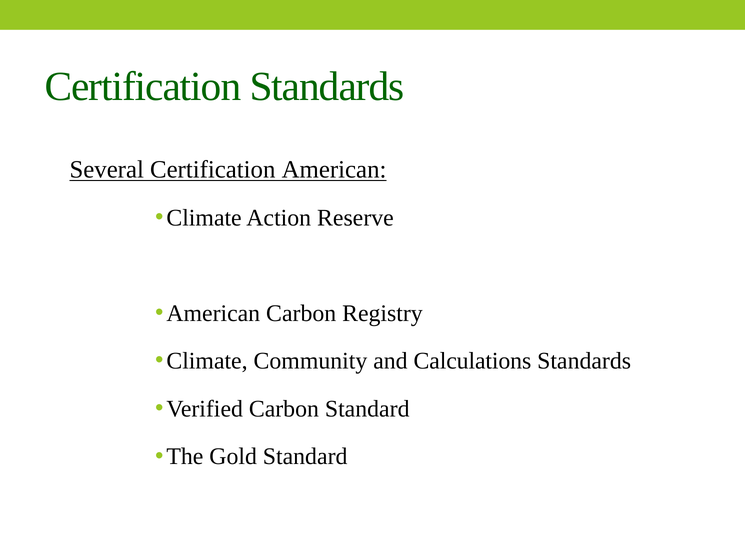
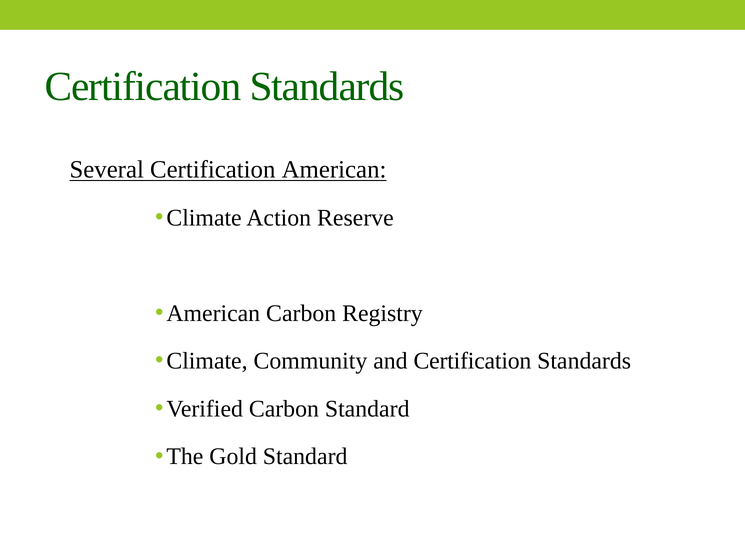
and Calculations: Calculations -> Certification (472, 361)
